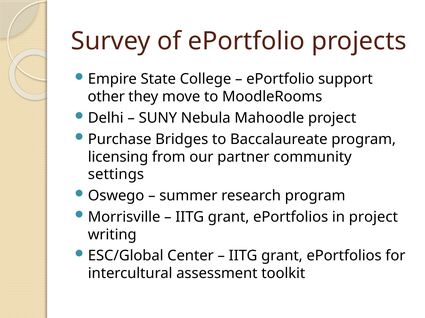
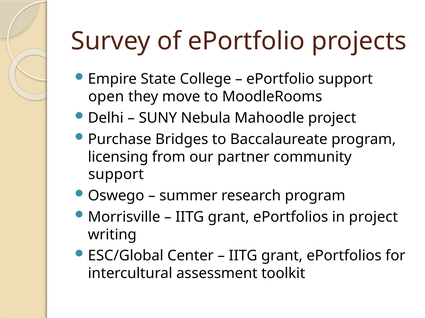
other: other -> open (106, 97)
settings: settings -> support (116, 175)
